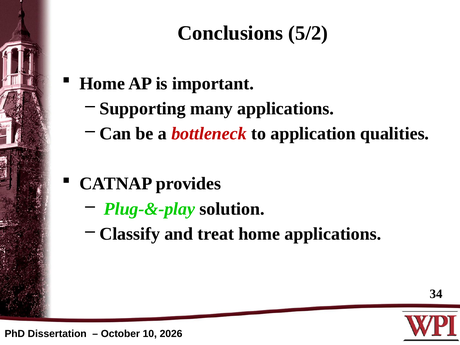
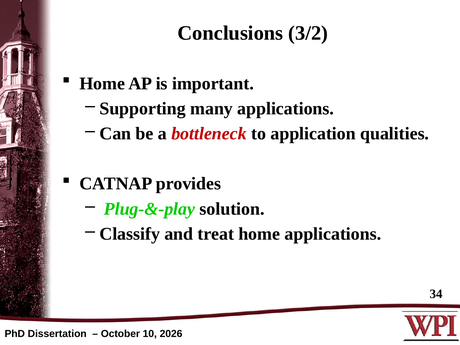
5/2: 5/2 -> 3/2 (308, 33)
